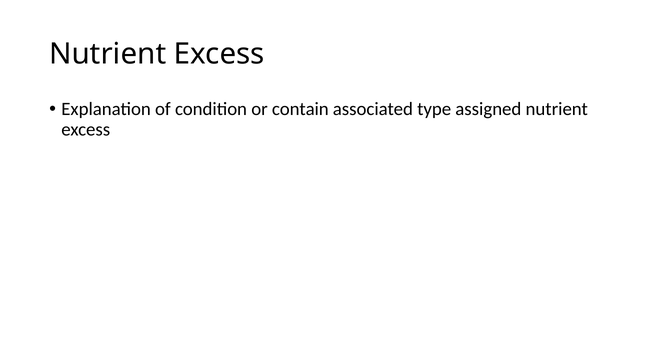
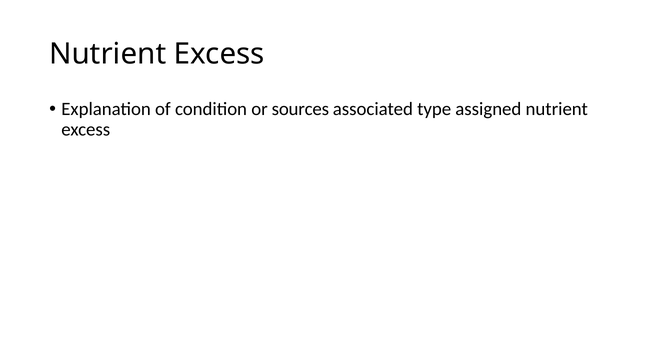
contain: contain -> sources (300, 109)
